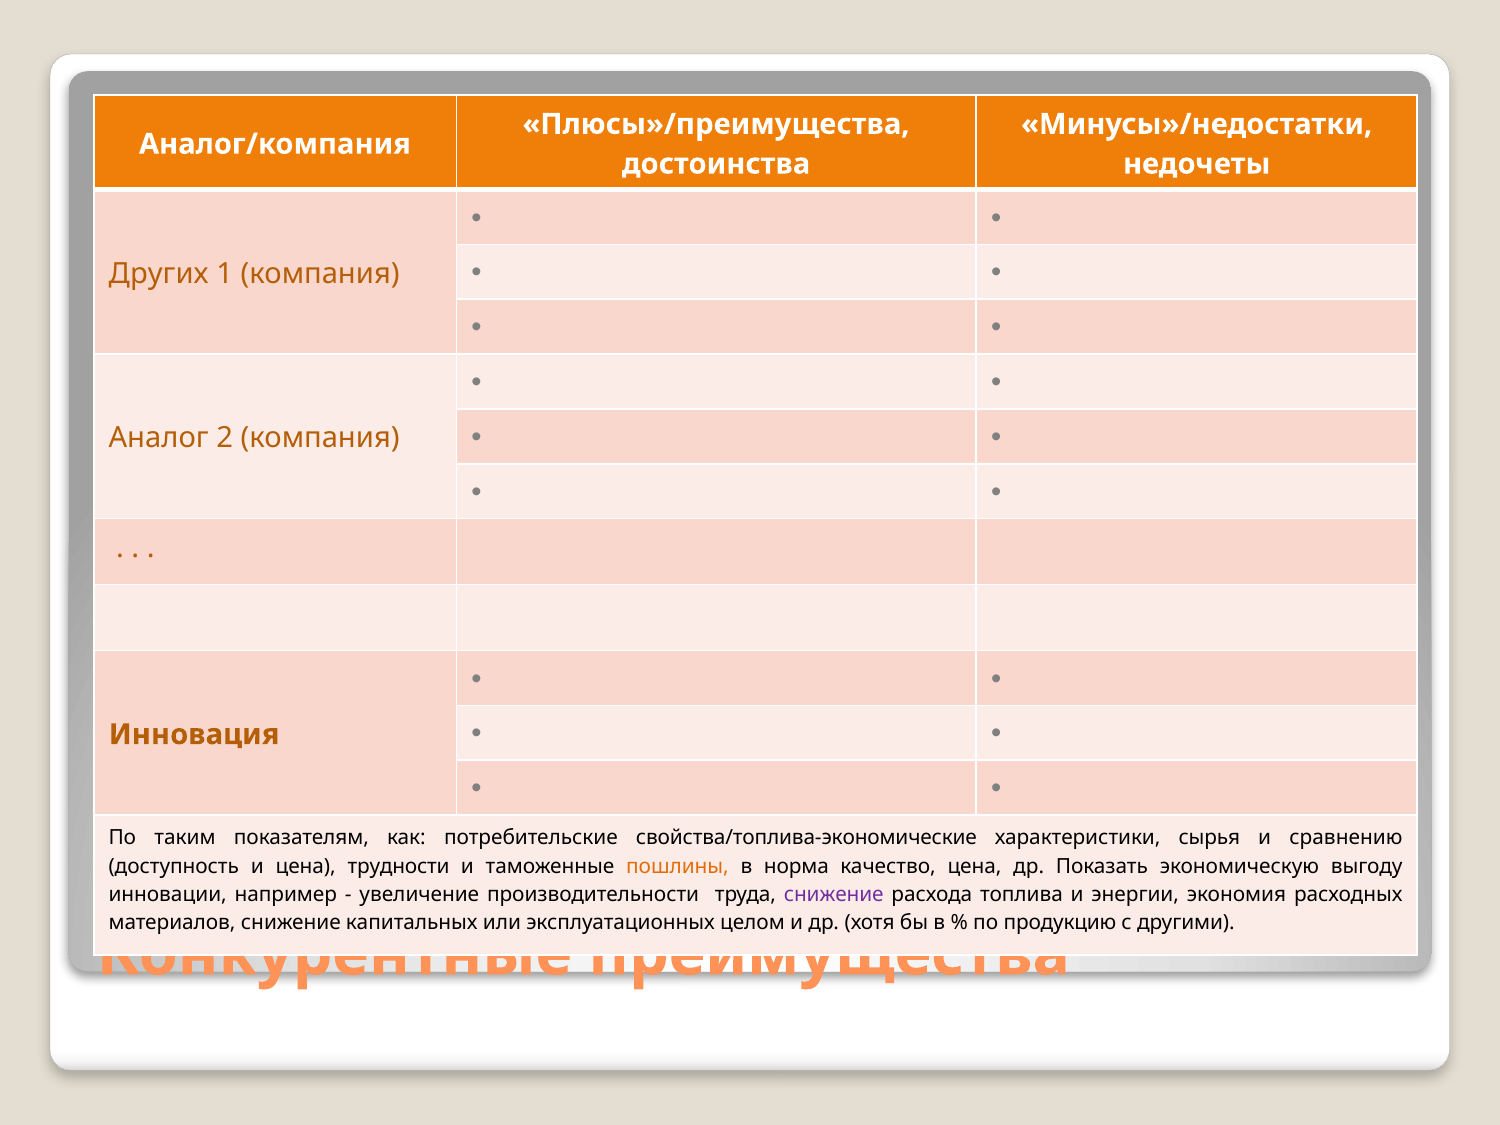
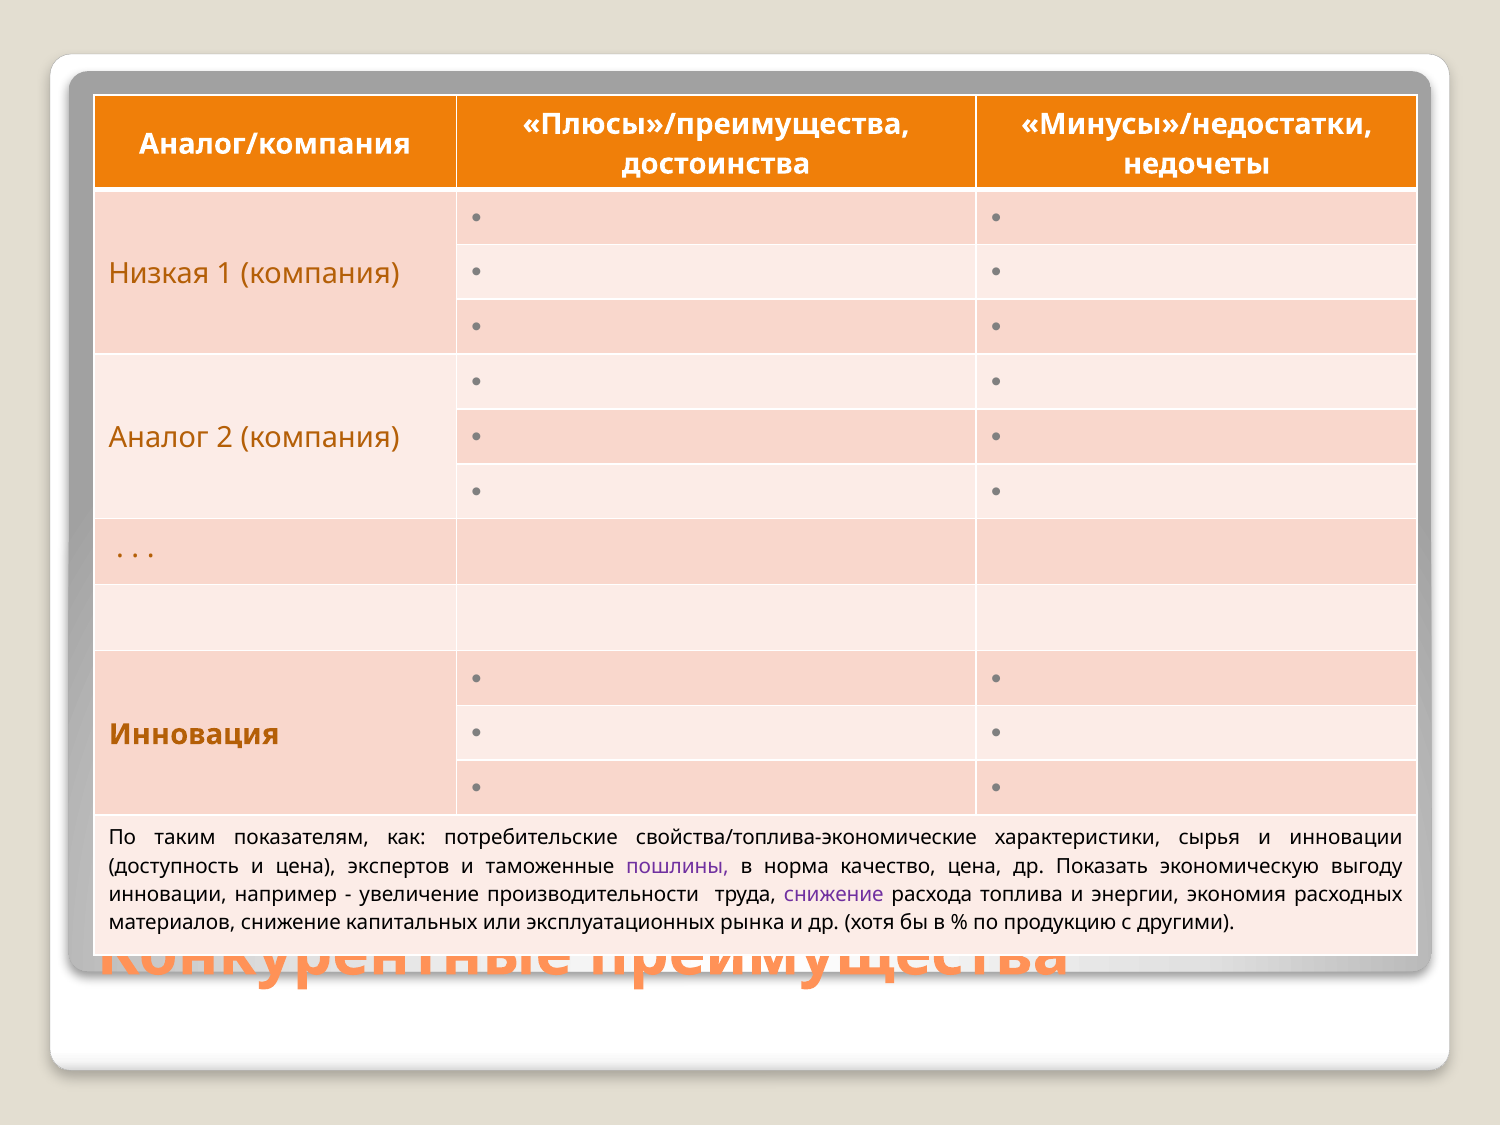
Других: Других -> Низкая (159, 274)
и сравнению: сравнению -> инновации (1346, 838)
трудности: трудности -> экспертов (399, 866)
пошлины colour: orange -> purple (677, 866)
целом: целом -> рынка (752, 923)
